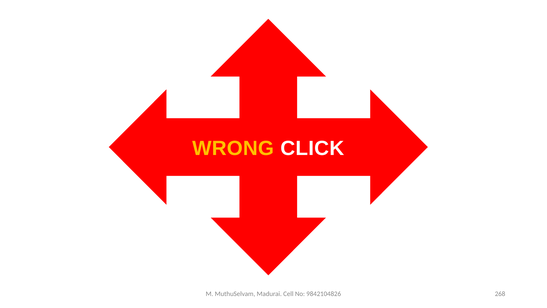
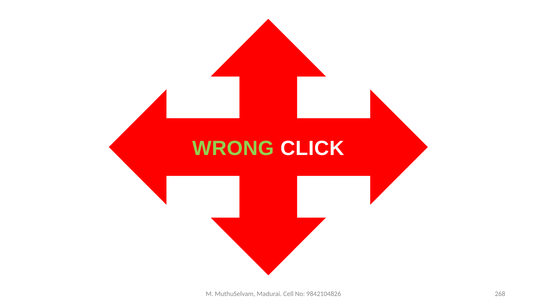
WRONG colour: yellow -> light green (233, 148)
